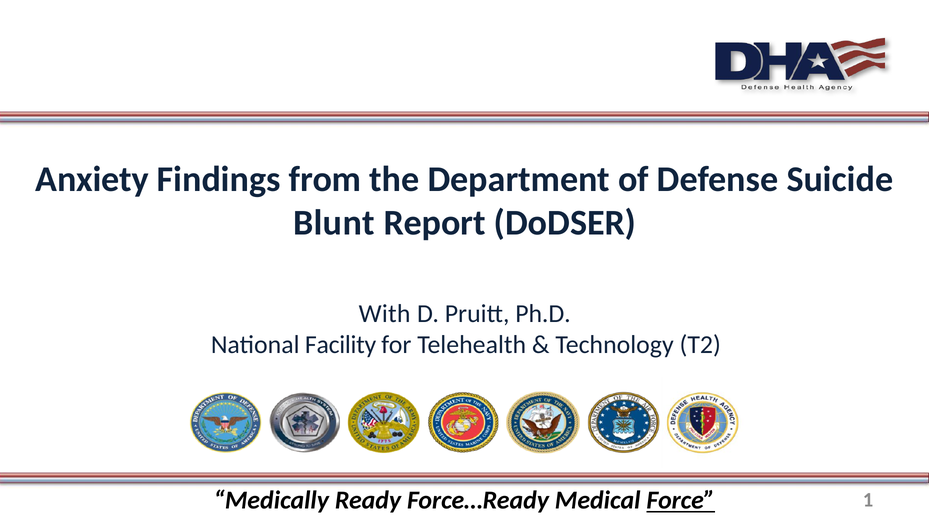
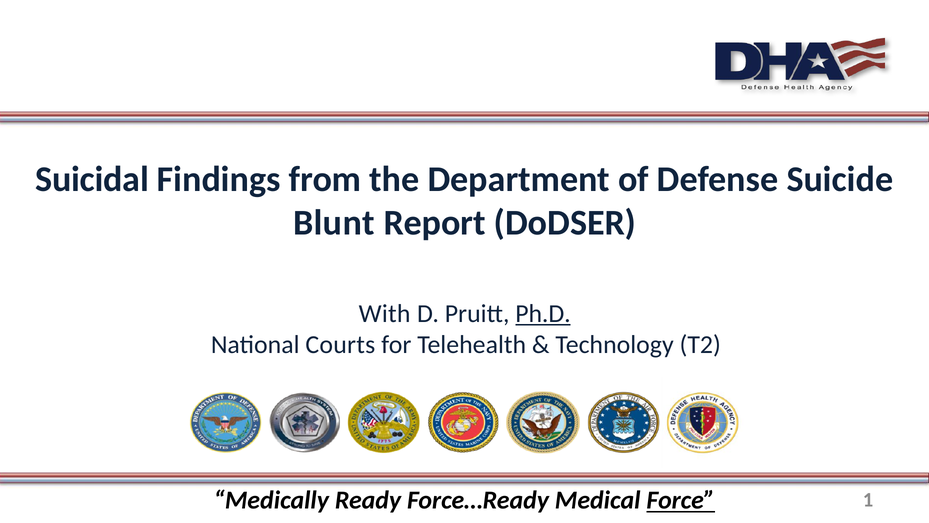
Anxiety: Anxiety -> Suicidal (92, 179)
Ph.D underline: none -> present (543, 313)
Facility: Facility -> Courts (340, 344)
